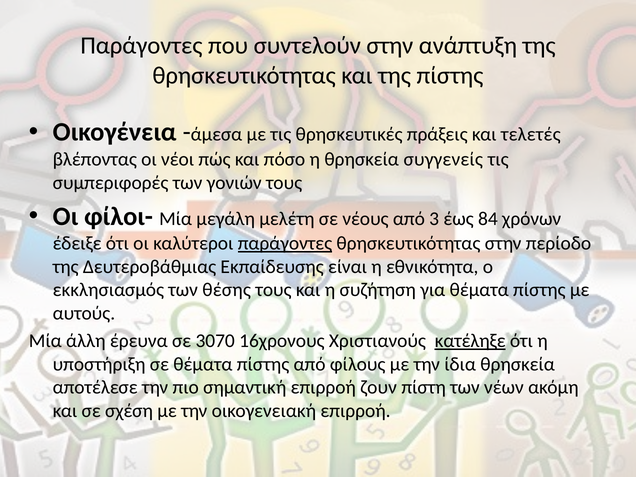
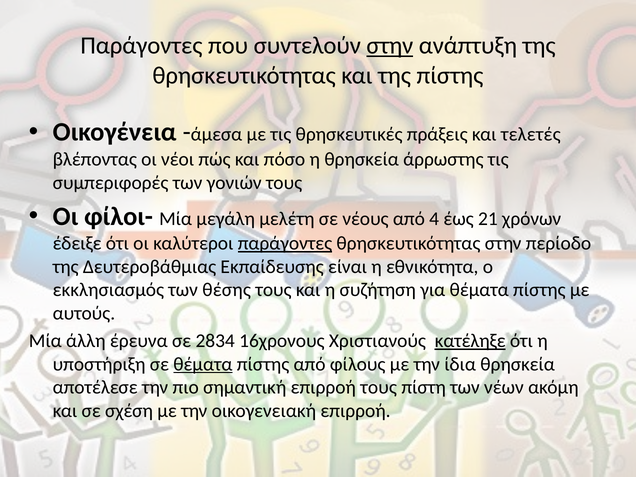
στην underline: none -> present (390, 46)
συγγενείς: συγγενείς -> άρρωστης (443, 159)
3: 3 -> 4 (434, 219)
84: 84 -> 21 (488, 219)
3070: 3070 -> 2834 (215, 341)
θέματα underline: none -> present (203, 364)
επιρροή ζουν: ζουν -> τους (379, 387)
